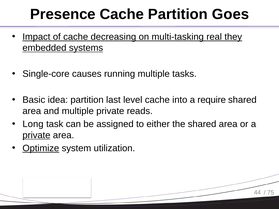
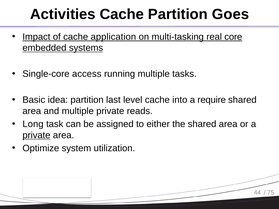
Presence: Presence -> Activities (63, 14)
decreasing: decreasing -> application (113, 37)
they: they -> core (233, 37)
causes: causes -> access (87, 74)
Optimize underline: present -> none (41, 148)
